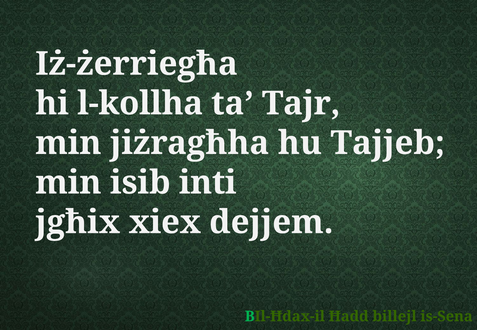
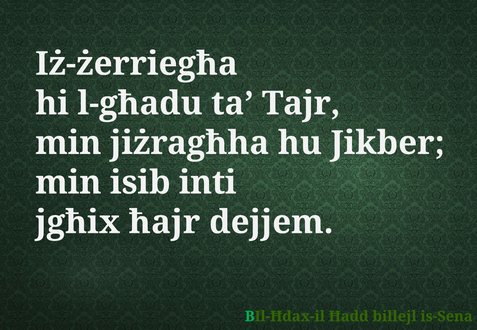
l-kollha: l-kollha -> l-għadu (140, 104)
Tajjeb: Tajjeb -> Jikber (388, 143)
xiex: xiex -> ħajr (164, 222)
